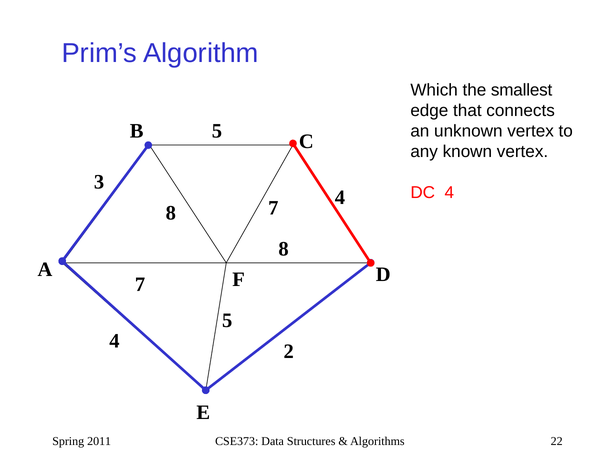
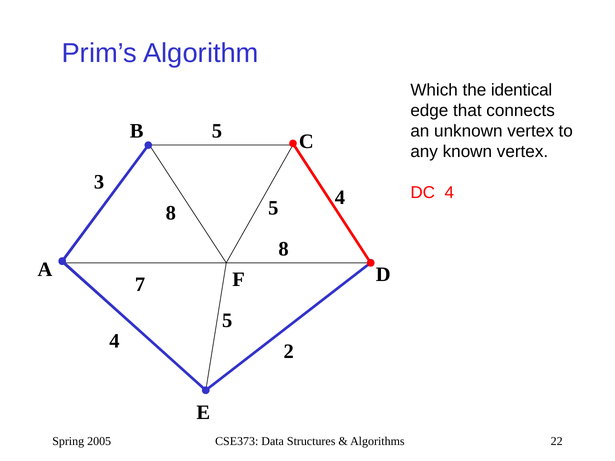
smallest: smallest -> identical (522, 90)
8 7: 7 -> 5 (273, 208)
2011: 2011 -> 2005 (99, 442)
